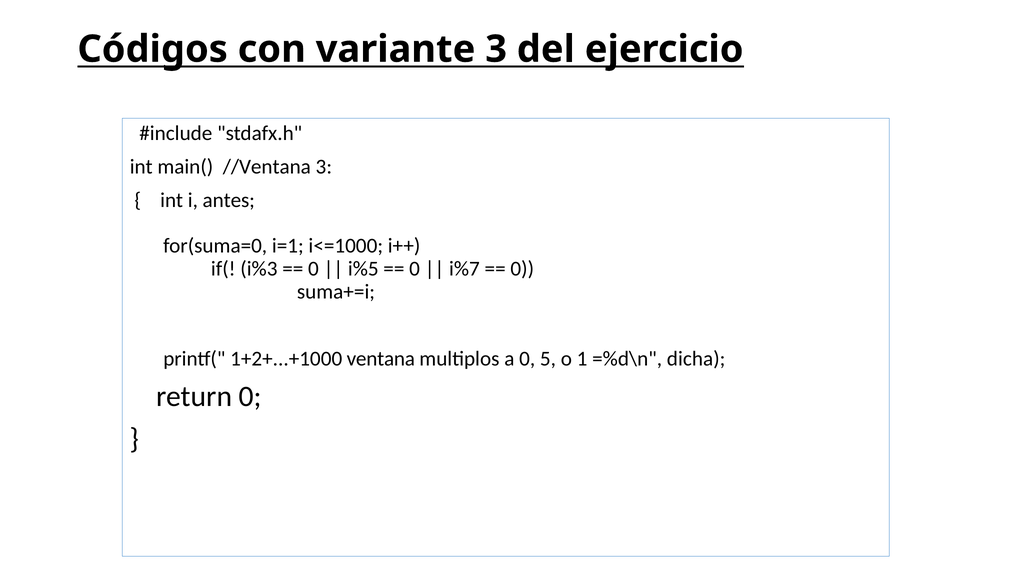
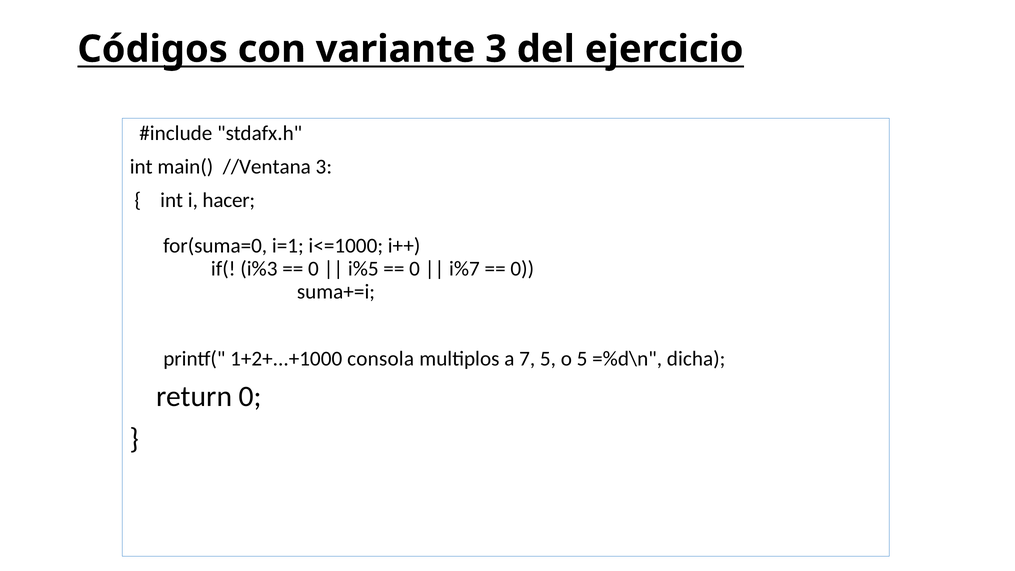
antes: antes -> hacer (229, 200)
ventana: ventana -> consola (381, 359)
a 0: 0 -> 7 (527, 359)
o 1: 1 -> 5 (582, 359)
